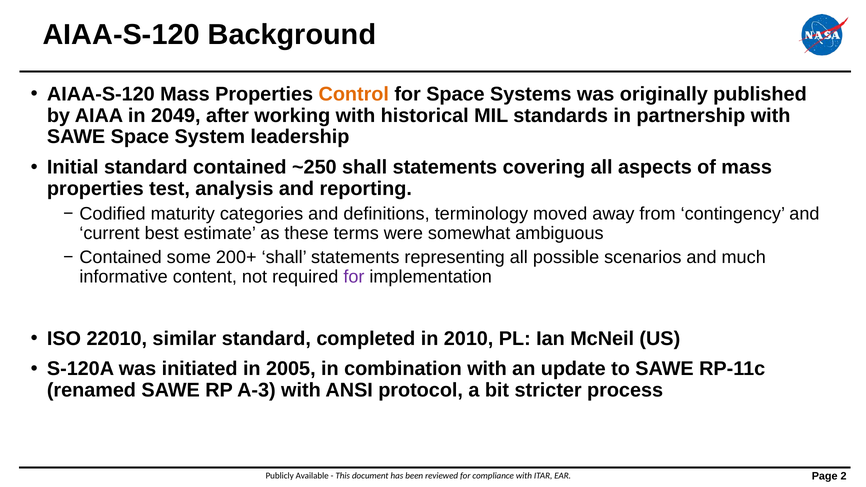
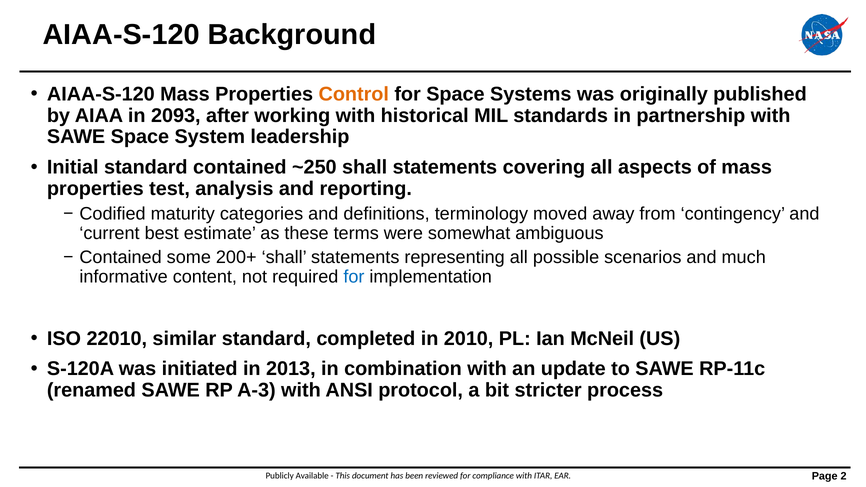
2049: 2049 -> 2093 (176, 116)
for colour: purple -> blue (354, 277)
2005: 2005 -> 2013 (291, 369)
